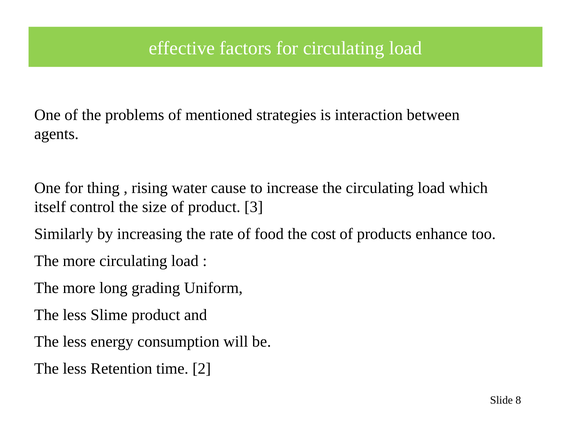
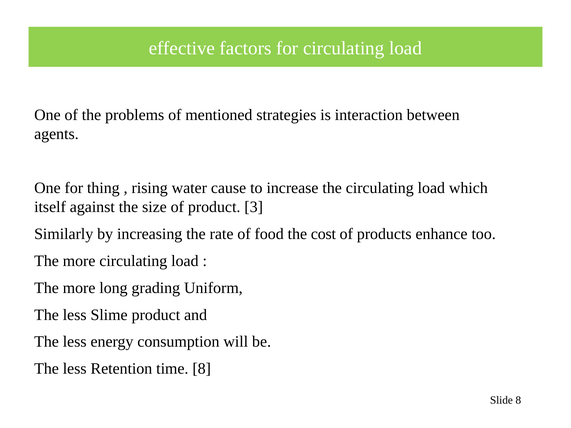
control: control -> against (92, 207)
time 2: 2 -> 8 (202, 369)
